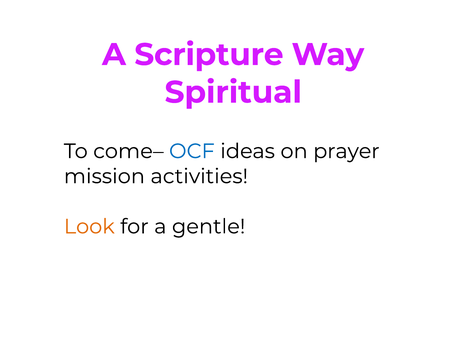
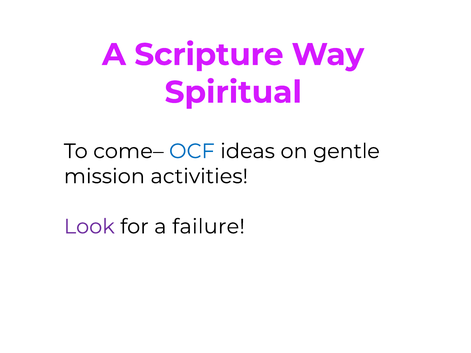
prayer: prayer -> gentle (346, 151)
Look colour: orange -> purple (89, 227)
gentle: gentle -> failure (209, 227)
